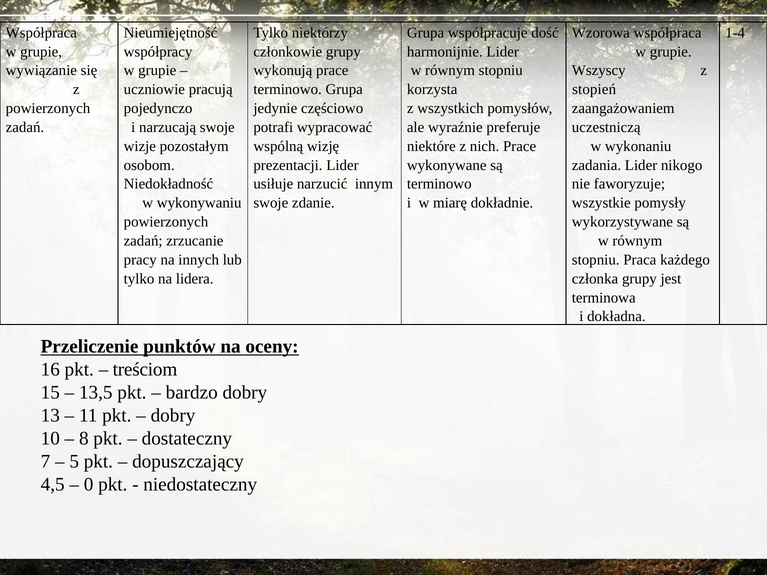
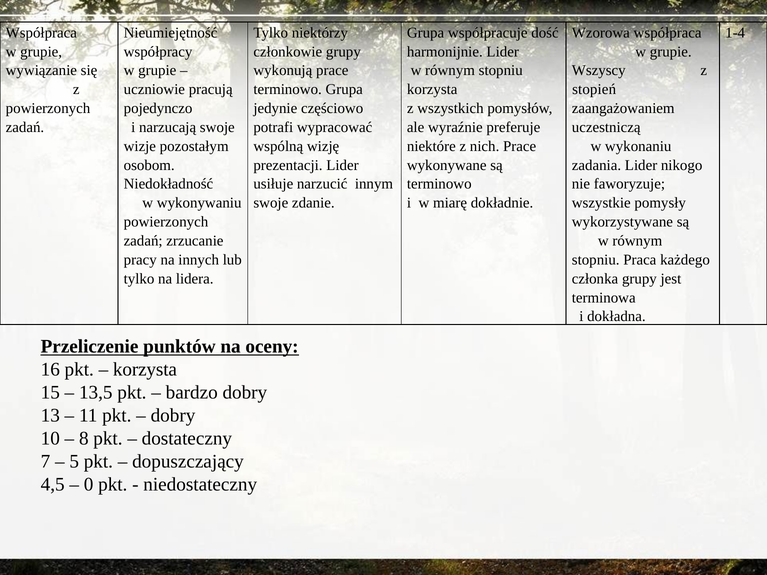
treściom: treściom -> korzysta (145, 370)
